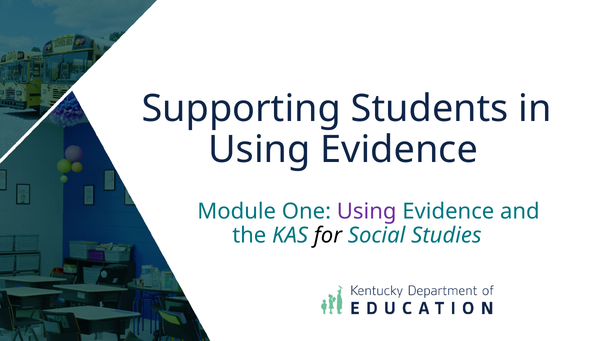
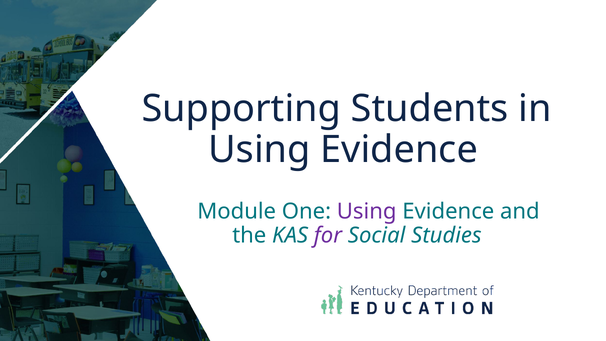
for colour: black -> purple (328, 235)
